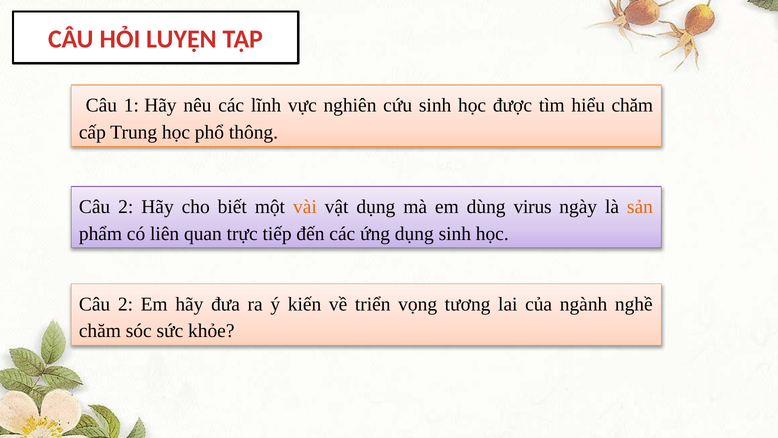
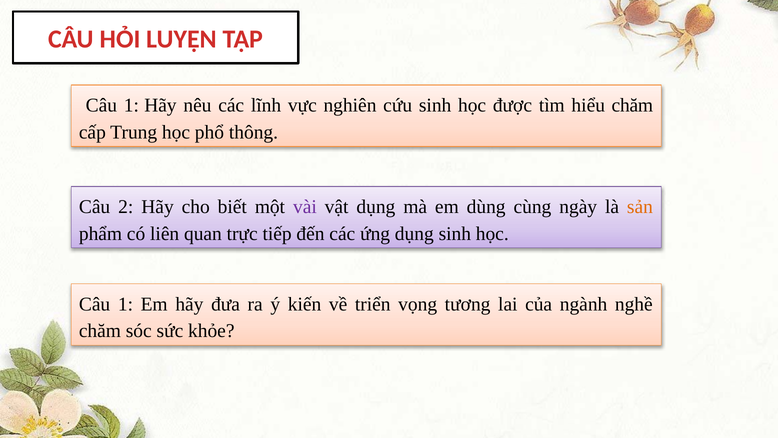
vài colour: orange -> purple (305, 207)
virus: virus -> cùng (532, 207)
2: 2 -> 1 (125, 304)
